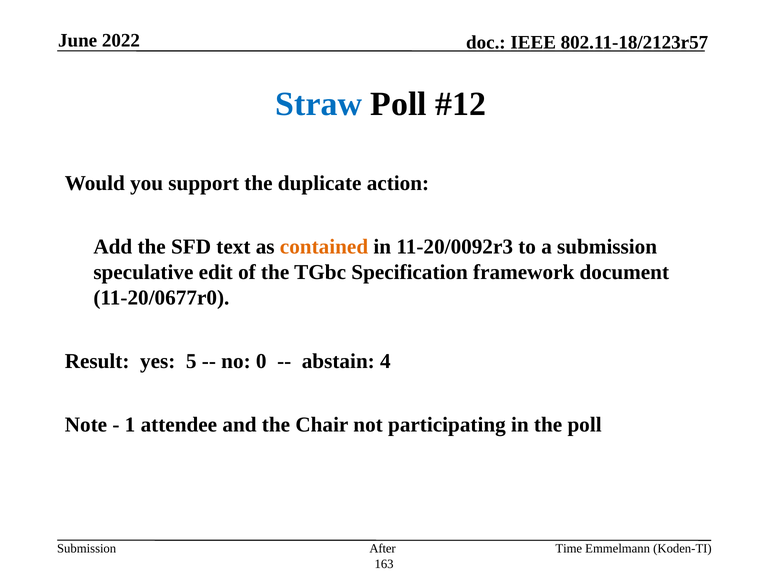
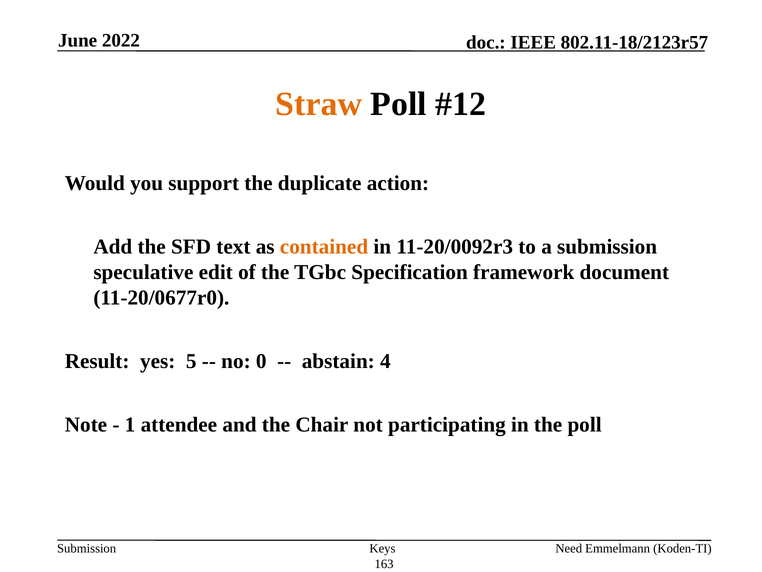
Straw colour: blue -> orange (319, 104)
After: After -> Keys (382, 548)
Time: Time -> Need (569, 548)
